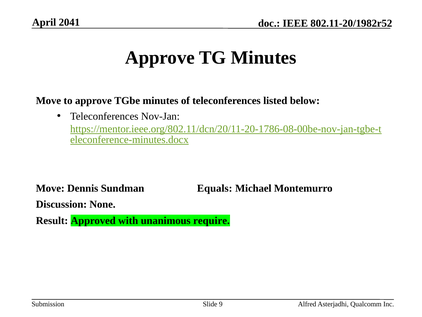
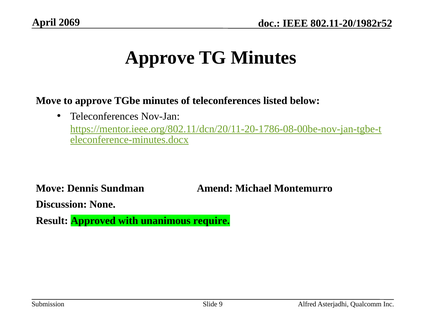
2041: 2041 -> 2069 (69, 22)
Equals: Equals -> Amend (215, 188)
